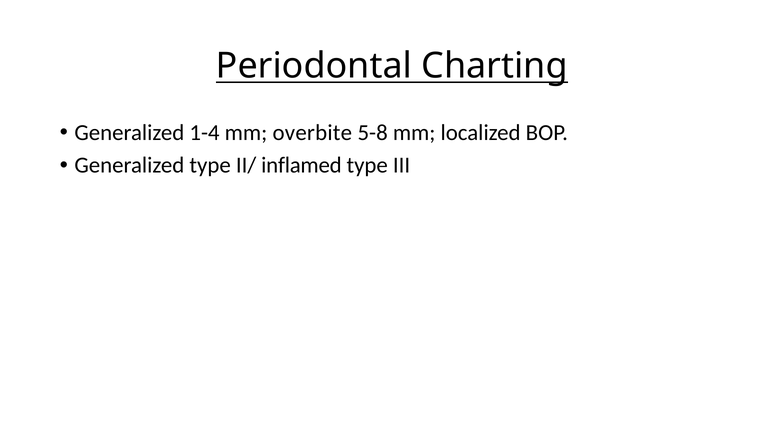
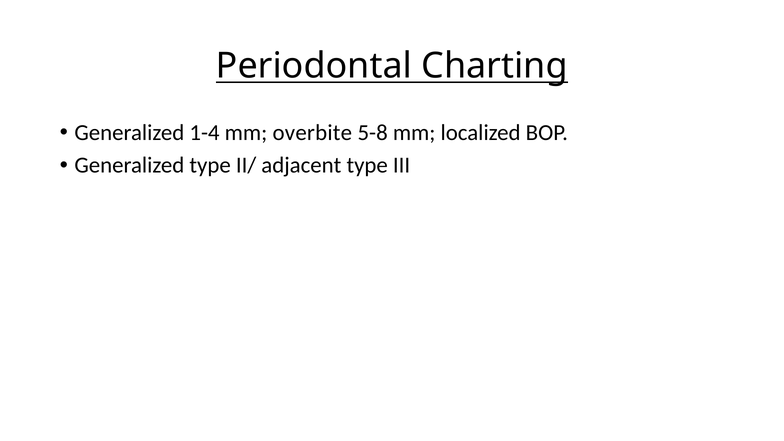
inflamed: inflamed -> adjacent (301, 165)
